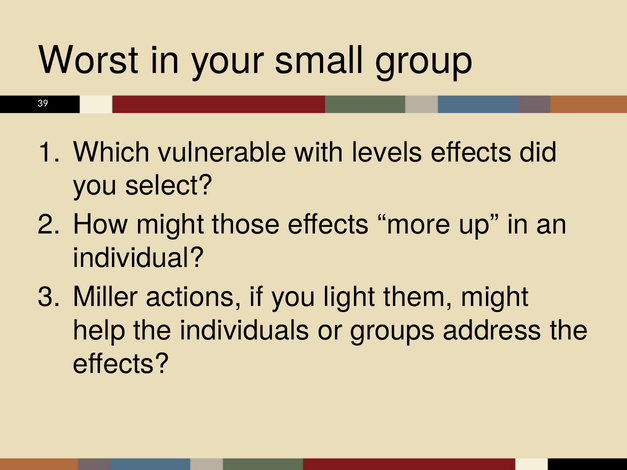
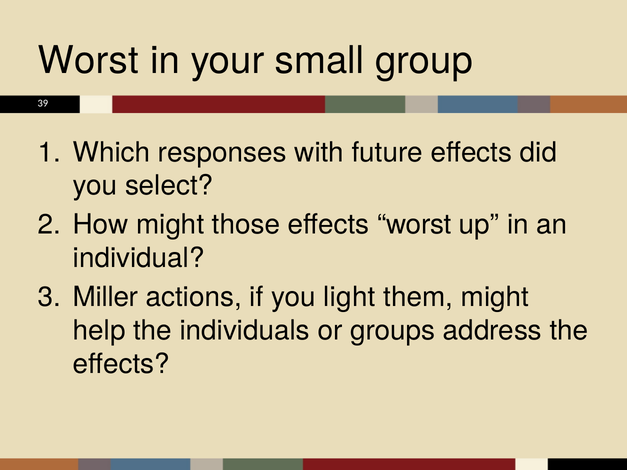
vulnerable: vulnerable -> responses (222, 152)
levels: levels -> future (387, 152)
effects more: more -> worst (414, 225)
